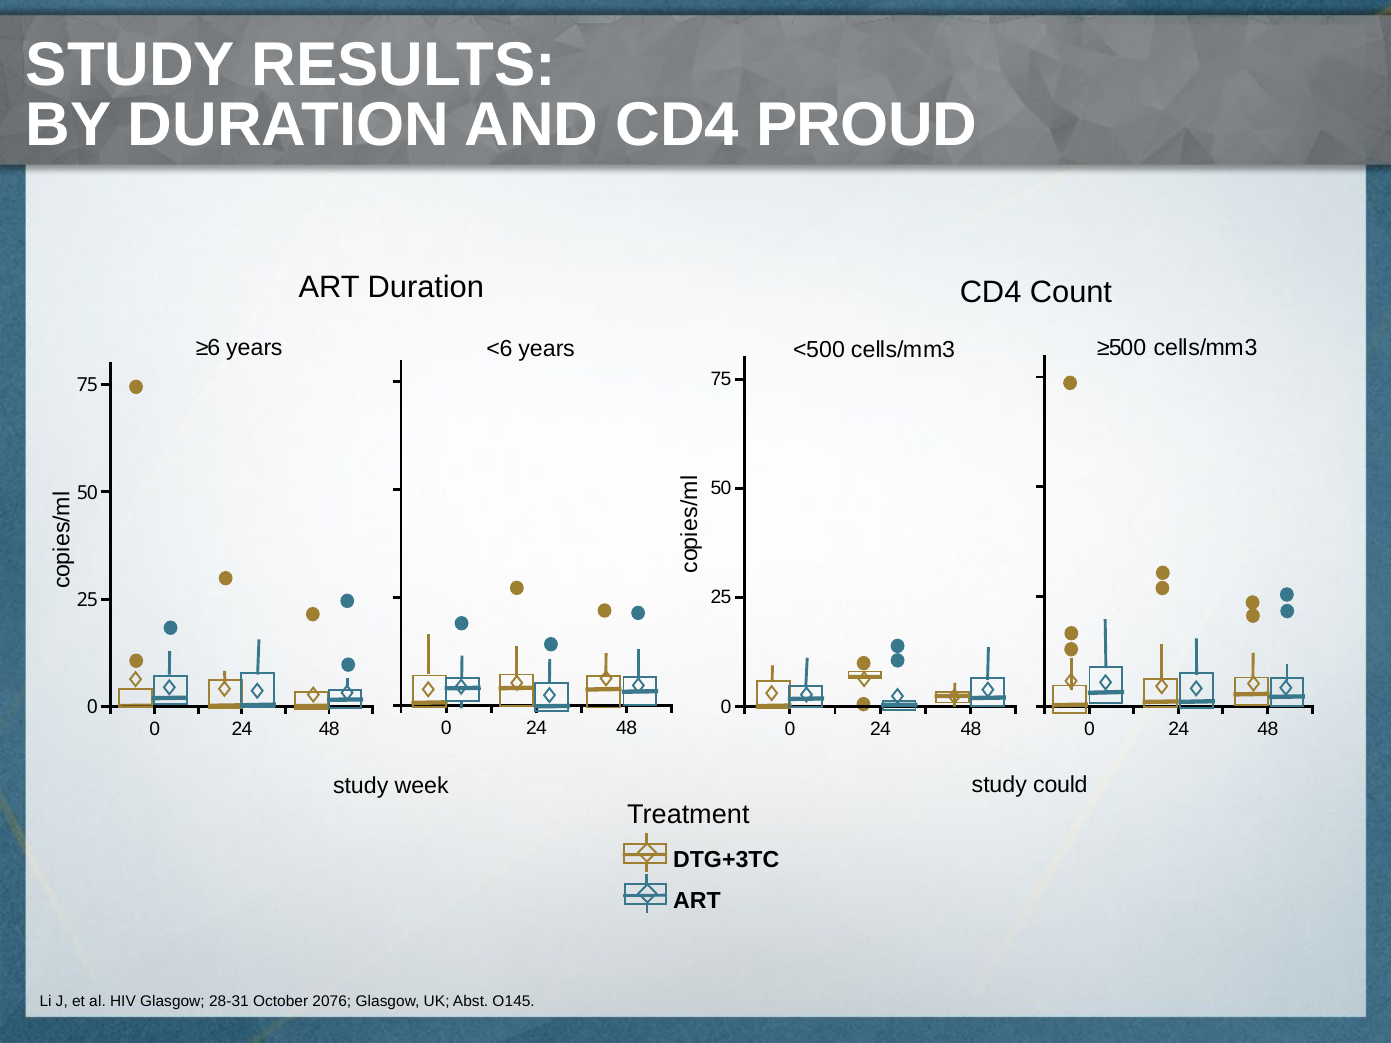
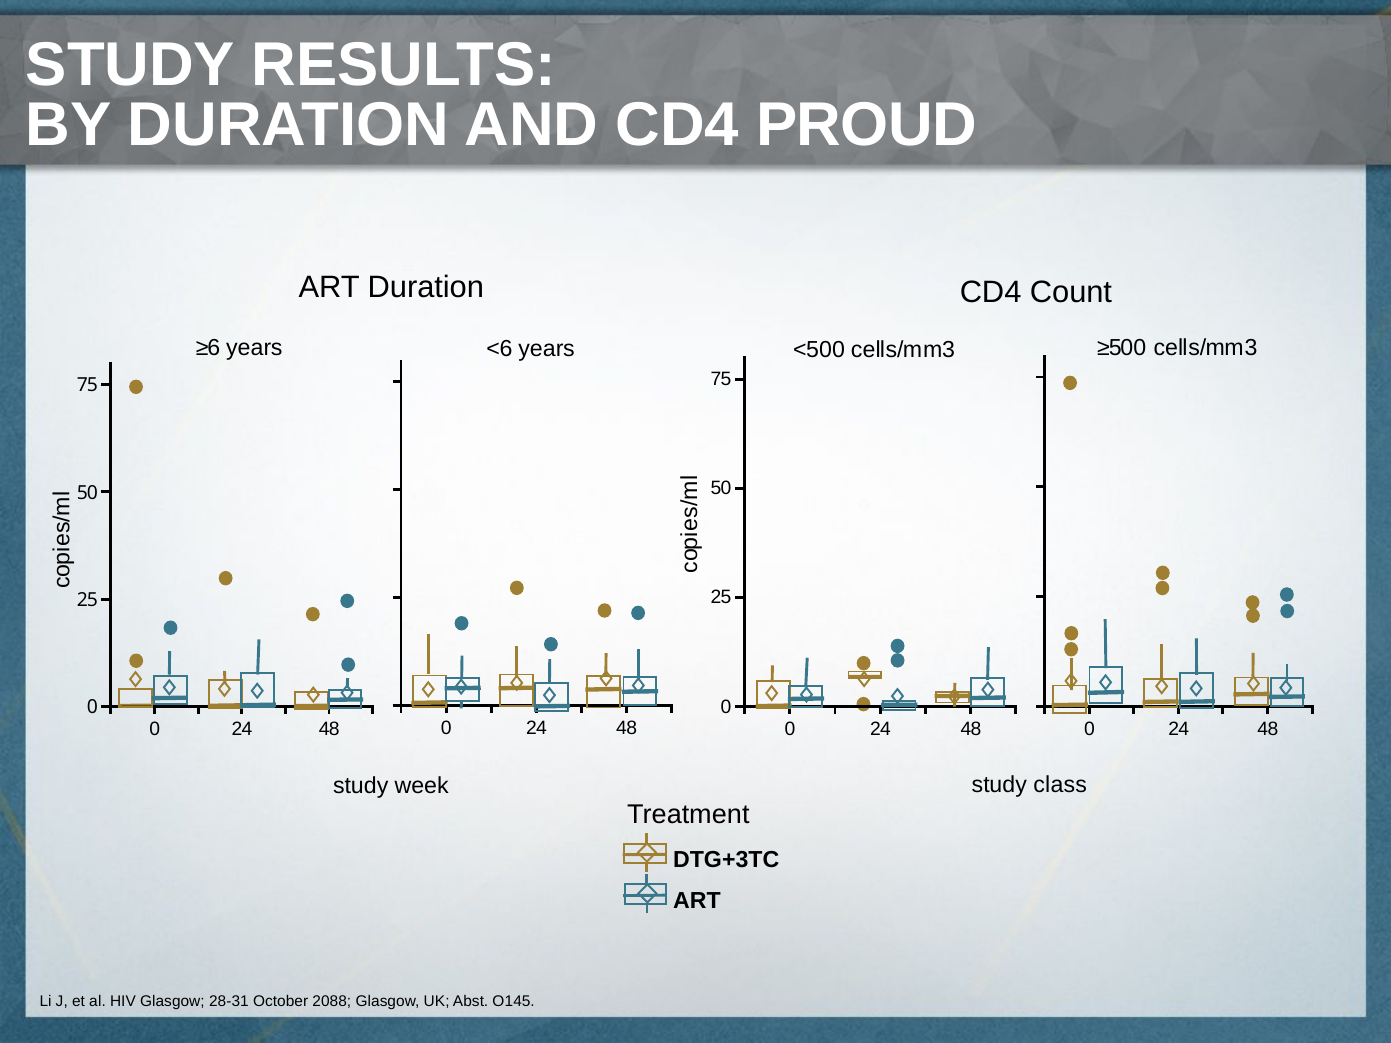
could: could -> class (1060, 785)
2076: 2076 -> 2088 (332, 1002)
